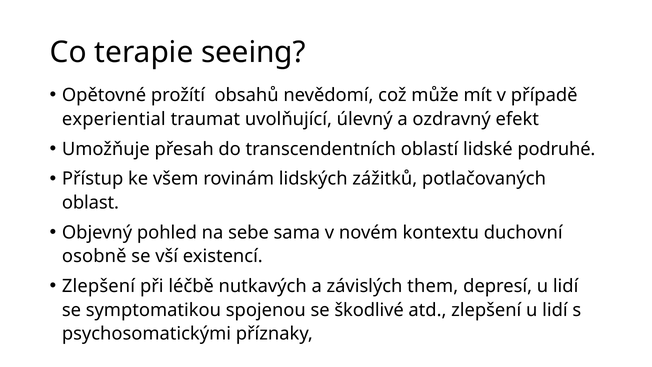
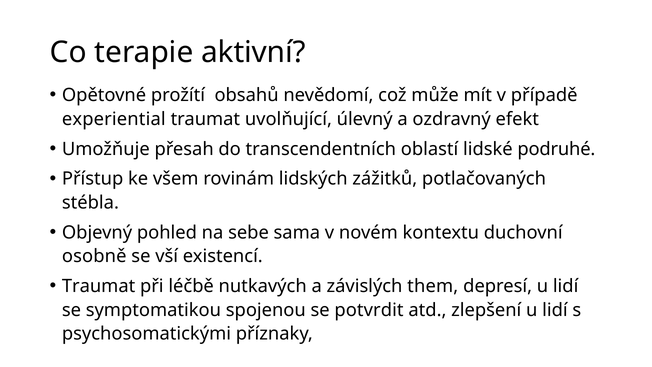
seeing: seeing -> aktivní (253, 52)
oblast: oblast -> stébla (90, 203)
Zlepšení: Zlepšení -> Traumat (99, 286)
škodlivé: škodlivé -> potvrdit (369, 310)
